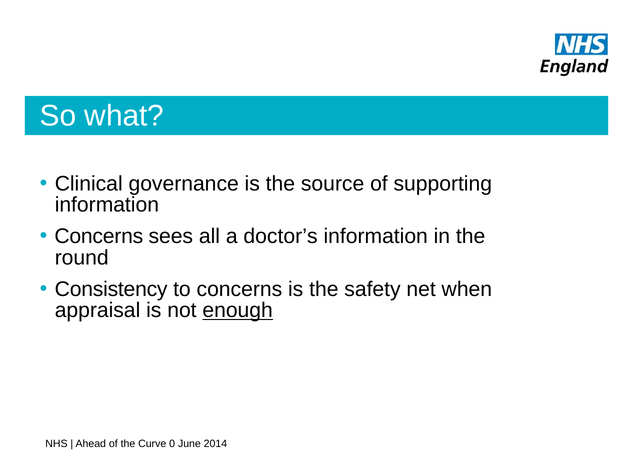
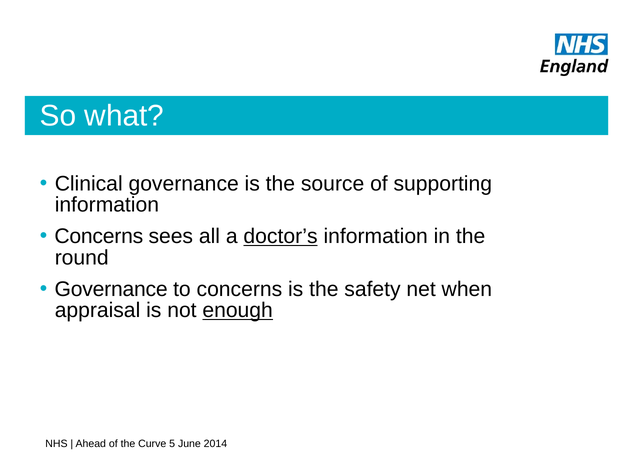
doctor’s underline: none -> present (281, 236)
Consistency: Consistency -> Governance (111, 289)
0: 0 -> 5 (172, 444)
